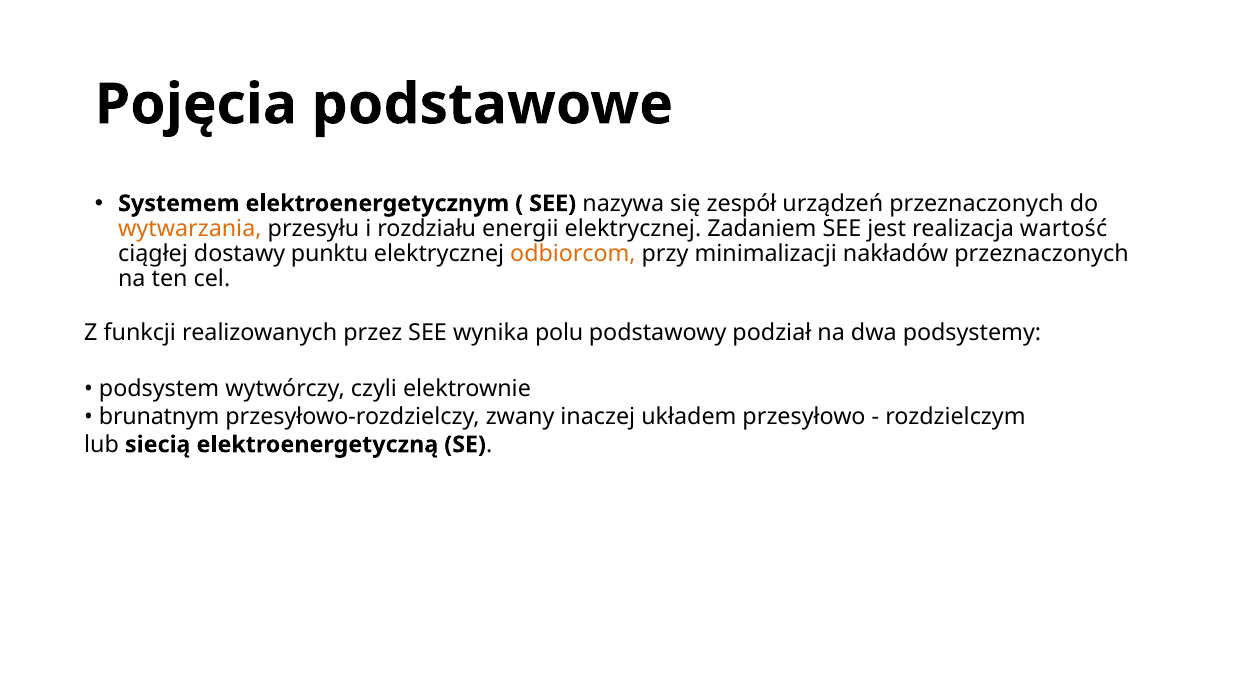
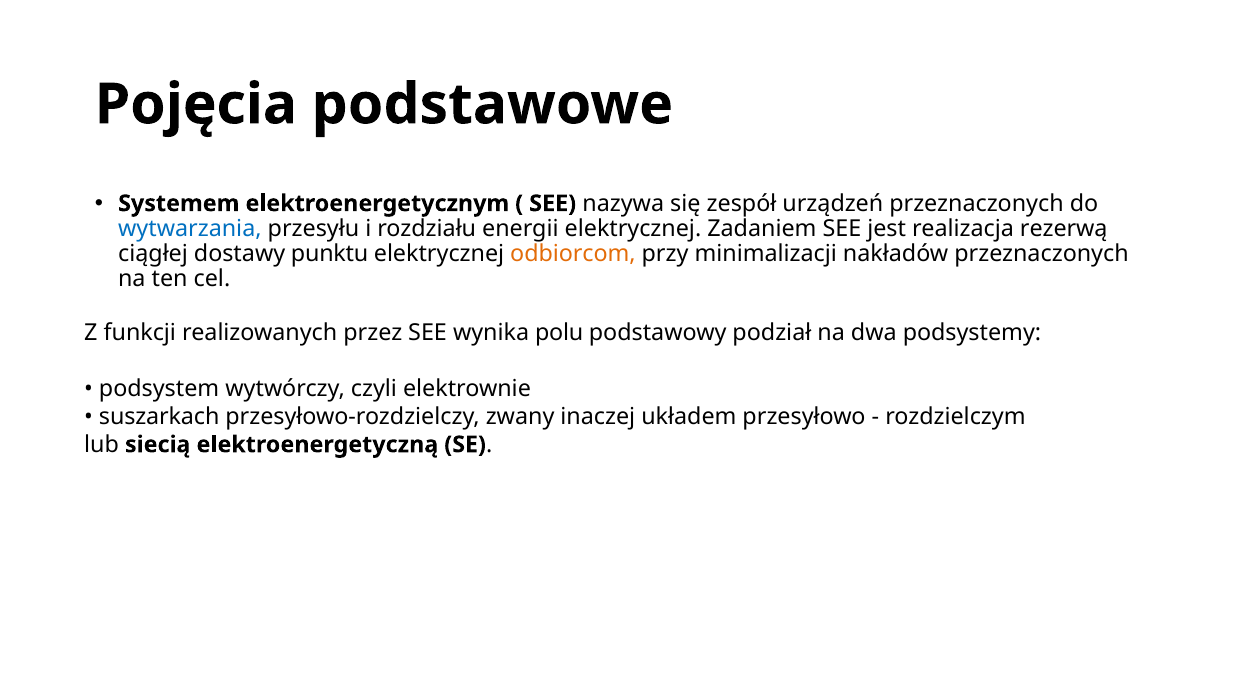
wytwarzania colour: orange -> blue (190, 229)
wartość: wartość -> rezerwą (1064, 229)
brunatnym: brunatnym -> suszarkach (159, 416)
